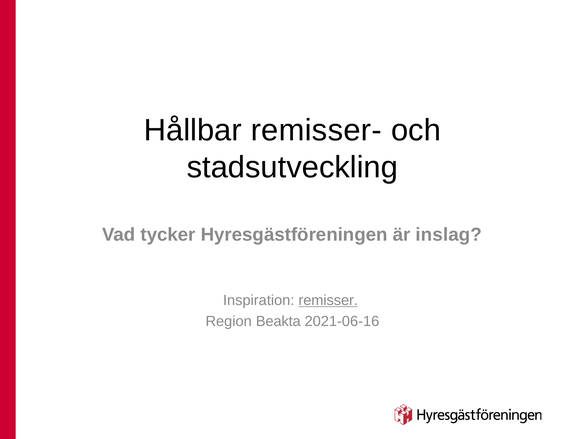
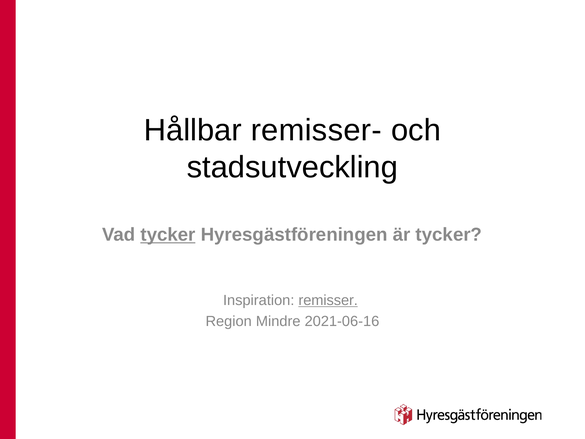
tycker underline: none -> present (168, 235)
är inslag: inslag -> tycker (449, 235)
Beakta: Beakta -> Mindre (278, 321)
